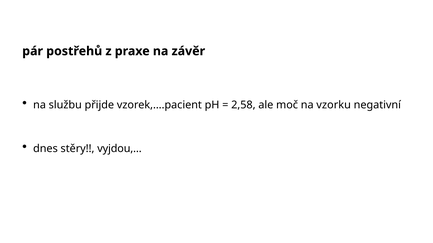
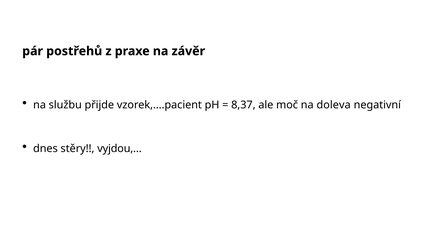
2,58: 2,58 -> 8,37 (243, 105)
vzorku: vzorku -> doleva (334, 105)
